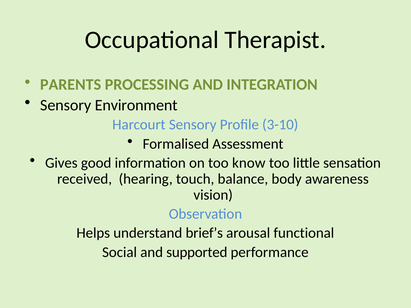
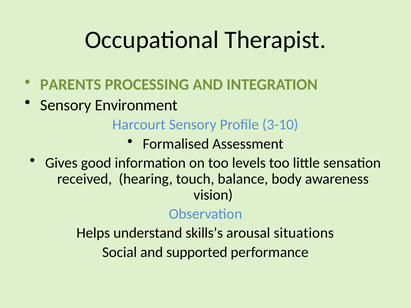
know: know -> levels (249, 163)
brief’s: brief’s -> skills’s (204, 233)
functional: functional -> situations (304, 233)
